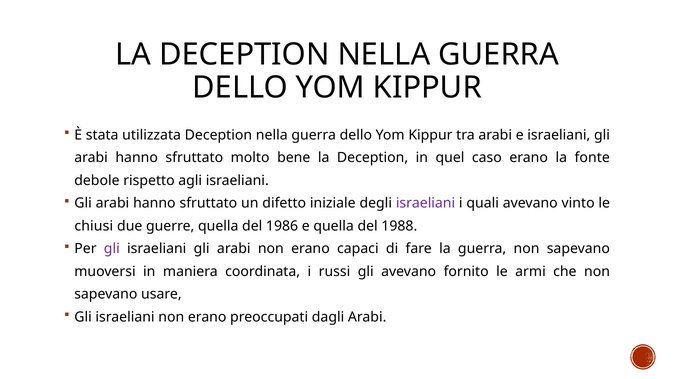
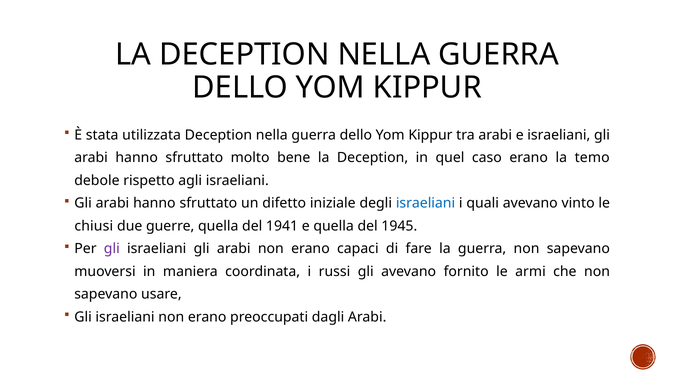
fonte: fonte -> temo (592, 158)
israeliani colour: purple -> blue (426, 203)
1986: 1986 -> 1941 (282, 226)
1988: 1988 -> 1945 (399, 226)
